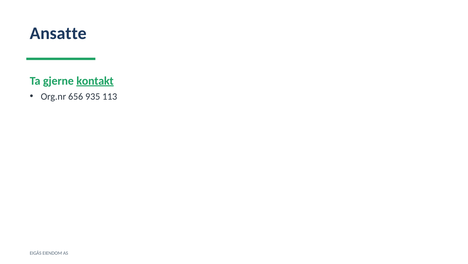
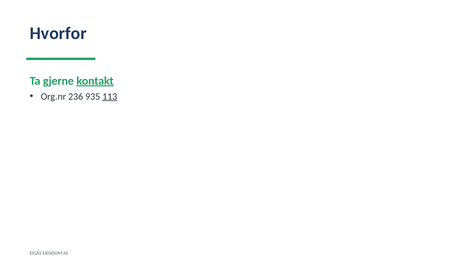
Ansatte: Ansatte -> Hvorfor (58, 33)
656: 656 -> 236 (76, 96)
113 underline: none -> present (110, 96)
